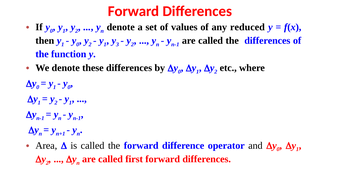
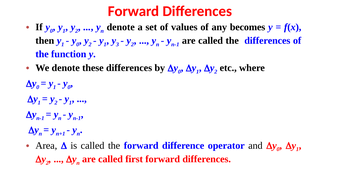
reduced: reduced -> becomes (248, 27)
